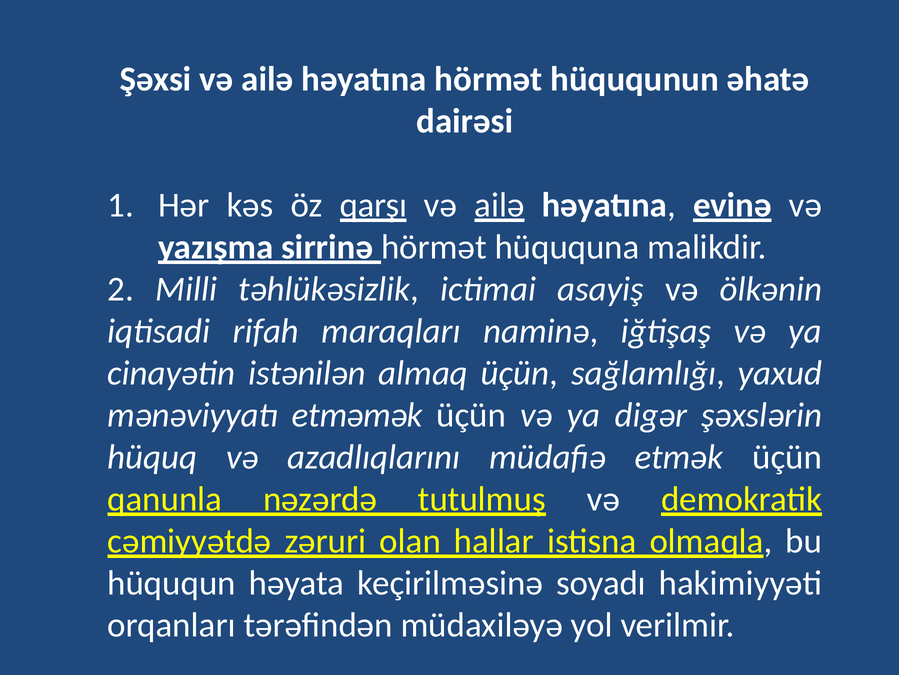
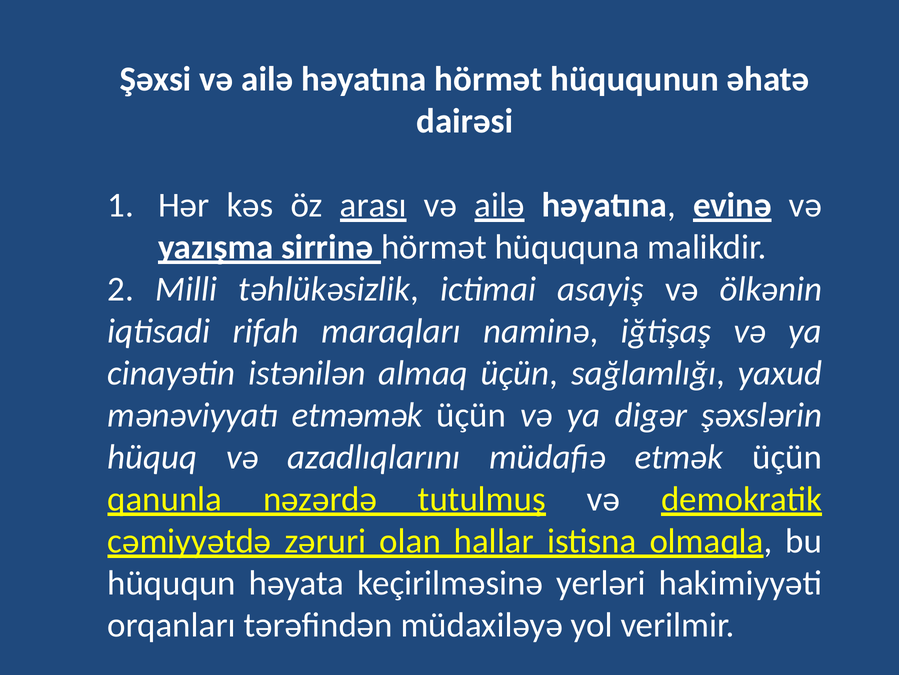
qarşı: qarşı -> arası (373, 205)
soyadı: soyadı -> yerləri (601, 583)
